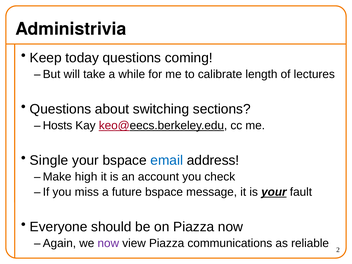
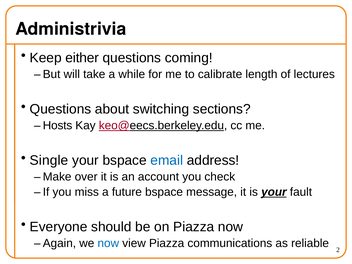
today: today -> either (82, 58)
high: high -> over (86, 177)
now colour: purple -> blue (108, 243)
